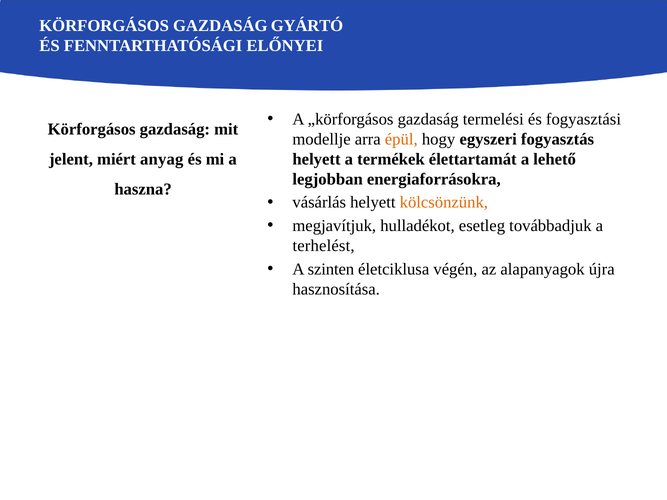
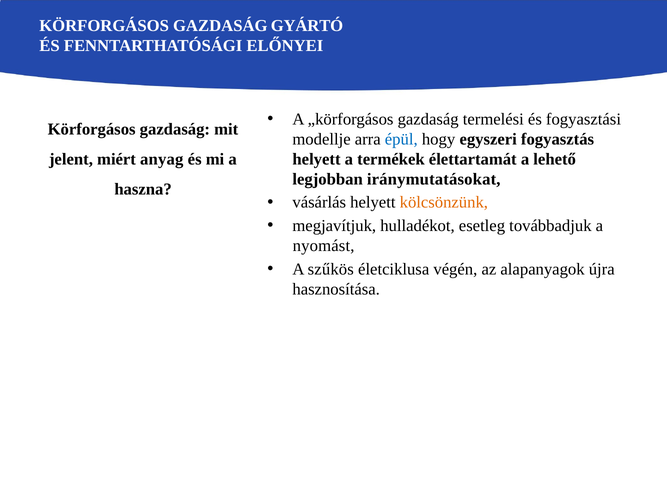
épül colour: orange -> blue (401, 139)
energiaforrásokra: energiaforrásokra -> iránymutatásokat (434, 179)
terhelést: terhelést -> nyomást (324, 246)
szinten: szinten -> szűkös (331, 269)
